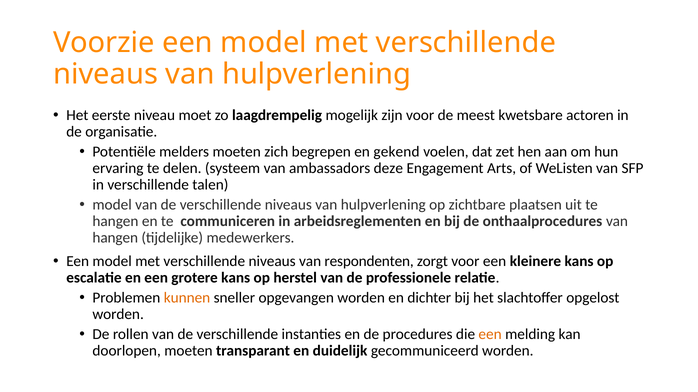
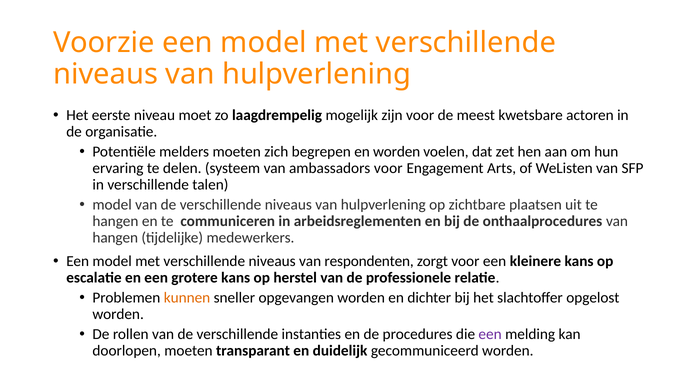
en gekend: gekend -> worden (397, 152)
ambassadors deze: deze -> voor (388, 168)
een colour: orange -> purple (490, 335)
